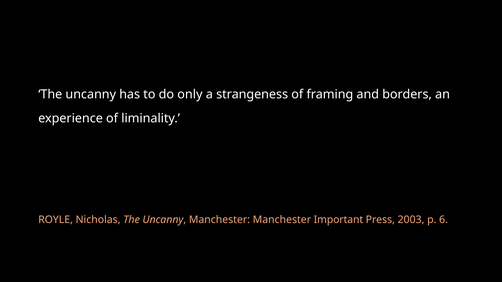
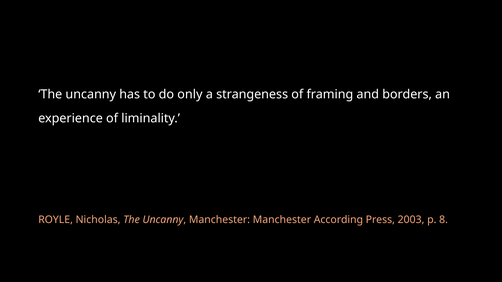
Important: Important -> According (338, 220)
6: 6 -> 8 (443, 220)
